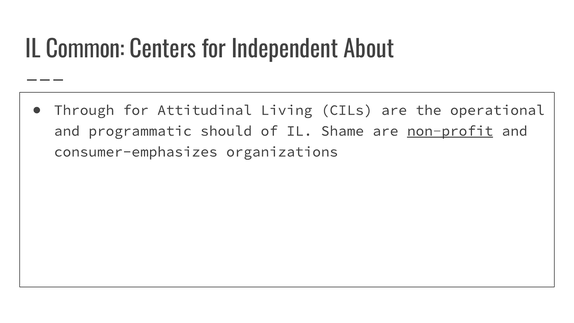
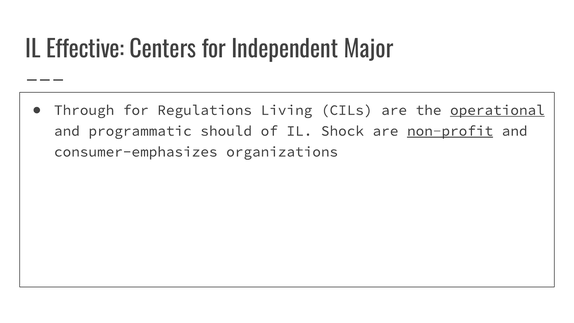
Common: Common -> Effective (85, 50)
About: About -> Major (369, 50)
Attitudinal: Attitudinal -> Regulations (205, 110)
operational underline: none -> present (497, 110)
Shame: Shame -> Shock (342, 131)
